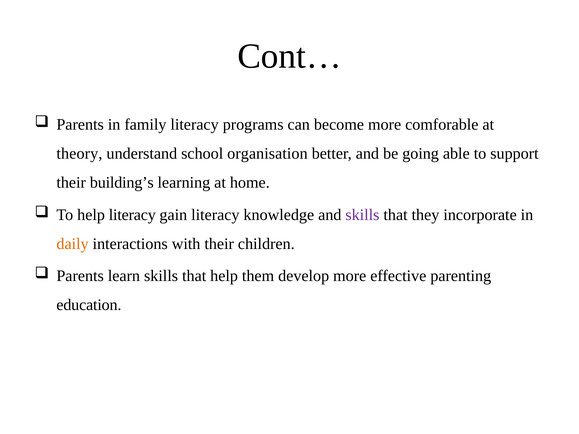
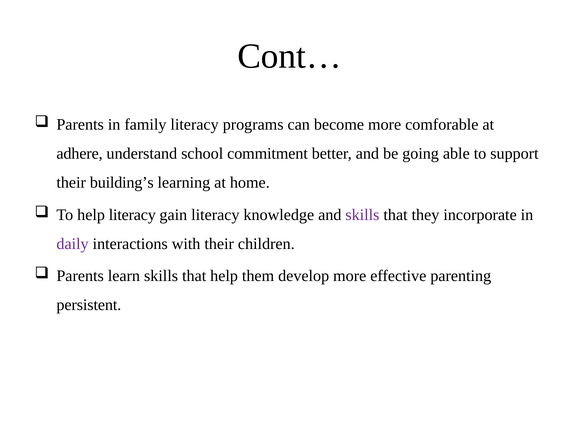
theory: theory -> adhere (80, 154)
organisation: organisation -> commitment (268, 154)
daily colour: orange -> purple (73, 244)
education: education -> persistent (89, 305)
